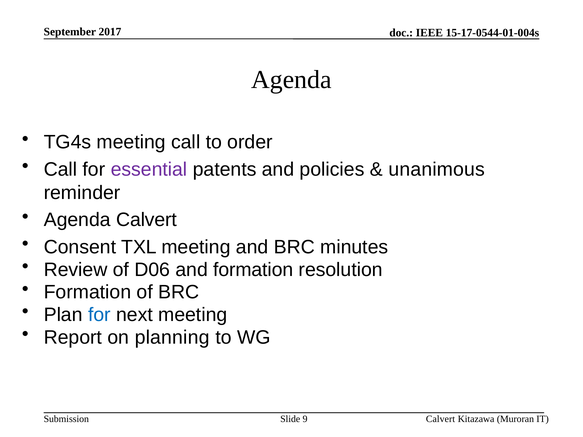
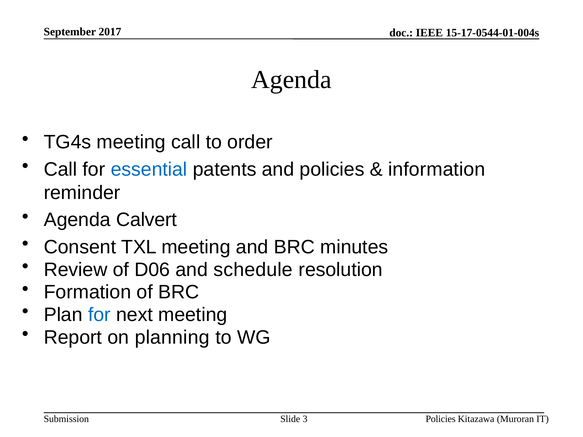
essential colour: purple -> blue (149, 169)
unanimous: unanimous -> information (437, 169)
and formation: formation -> schedule (253, 270)
9: 9 -> 3 (305, 419)
Calvert: Calvert -> Policies (441, 419)
